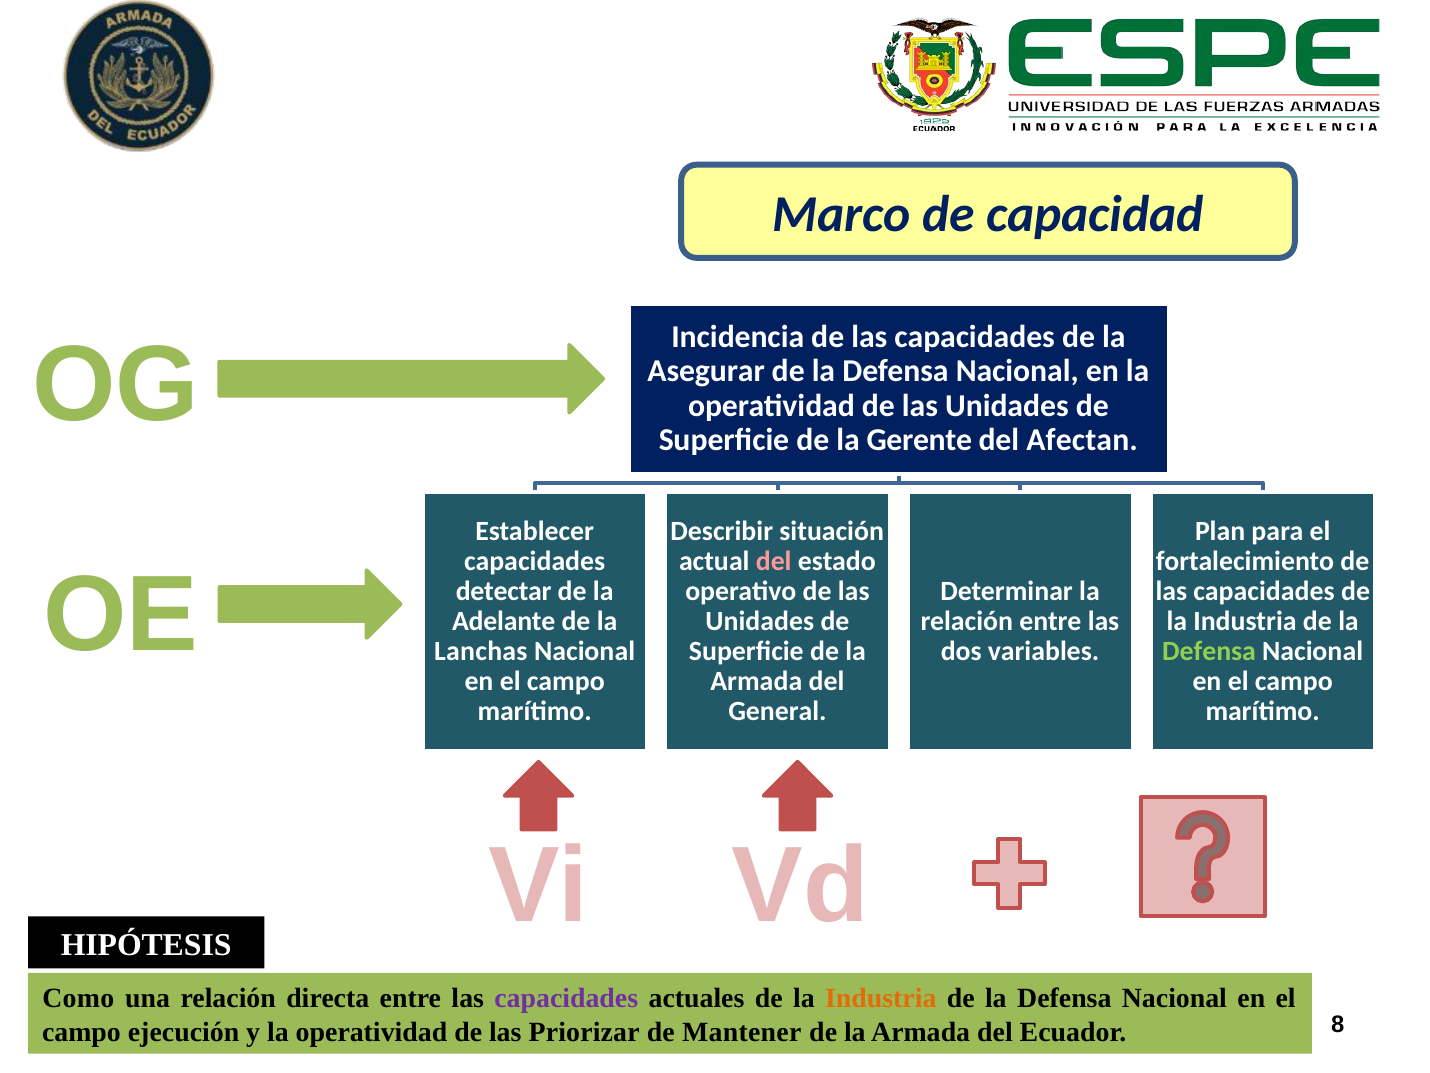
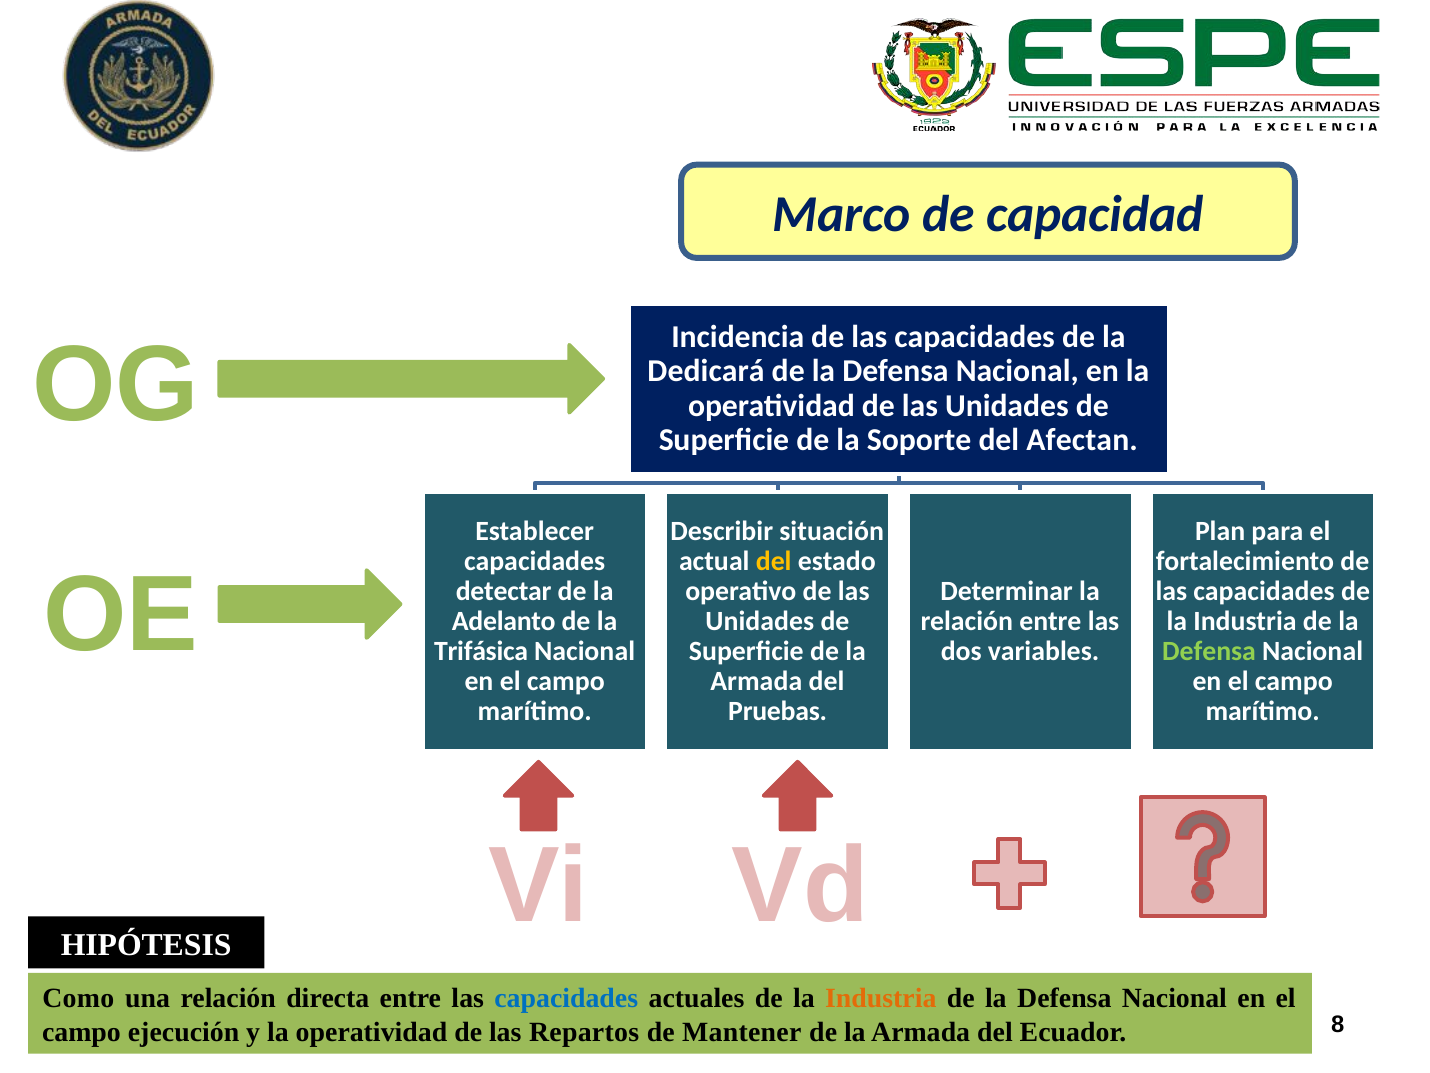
Asegurar: Asegurar -> Dedicará (706, 371)
Gerente: Gerente -> Soporte (919, 440)
del colour: pink -> yellow (774, 561)
Adelante: Adelante -> Adelanto (504, 621)
Lanchas: Lanchas -> Trifásica (481, 651)
General: General -> Pruebas (778, 711)
capacidades colour: purple -> blue (566, 998)
Priorizar: Priorizar -> Repartos (584, 1031)
